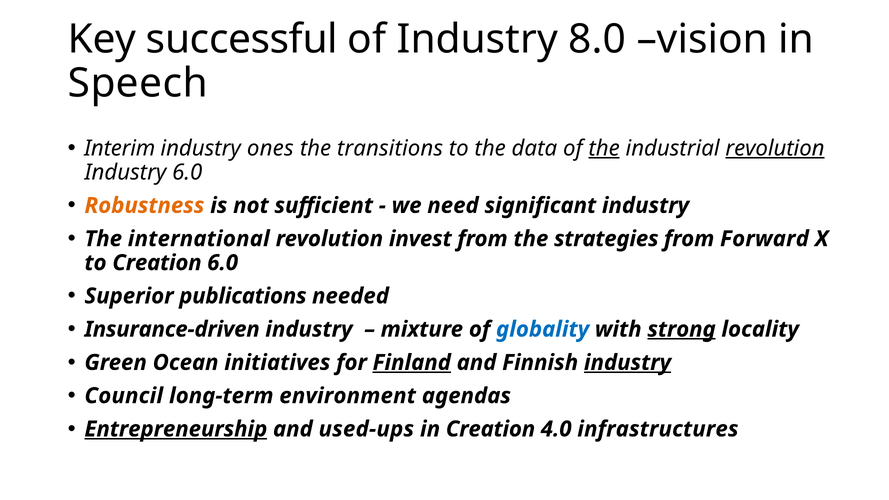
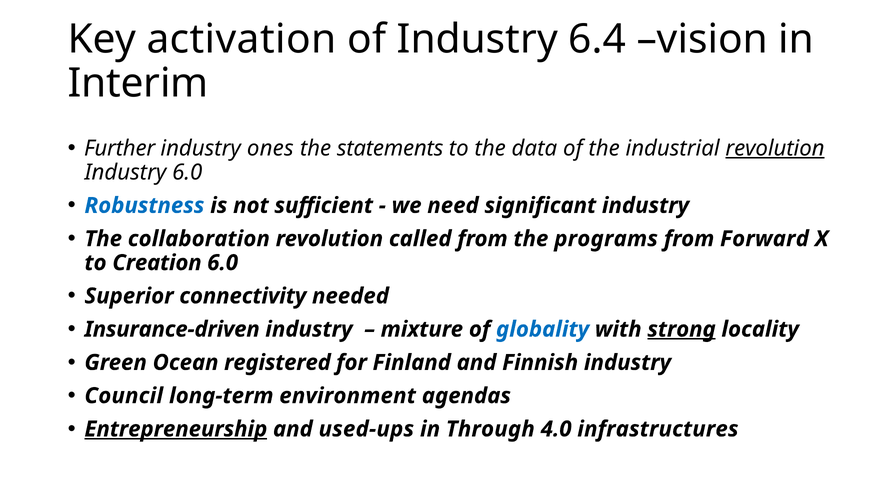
successful: successful -> activation (241, 39)
8.0: 8.0 -> 6.4 (597, 39)
Speech: Speech -> Interim (138, 83)
Interim: Interim -> Further (120, 148)
transitions: transitions -> statements (390, 148)
the underline: present -> none (604, 148)
Robustness colour: orange -> blue (144, 206)
international: international -> collaboration (199, 239)
invest: invest -> called (420, 239)
strategies: strategies -> programs (606, 239)
publications: publications -> connectivity (243, 296)
initiatives: initiatives -> registered (277, 363)
Finland underline: present -> none (412, 363)
industry underline: present -> none (628, 363)
in Creation: Creation -> Through (490, 429)
